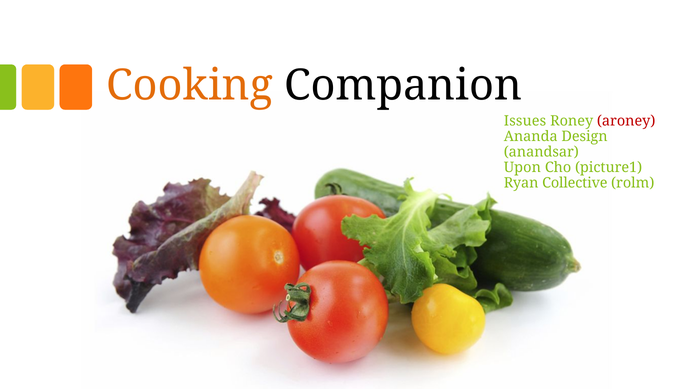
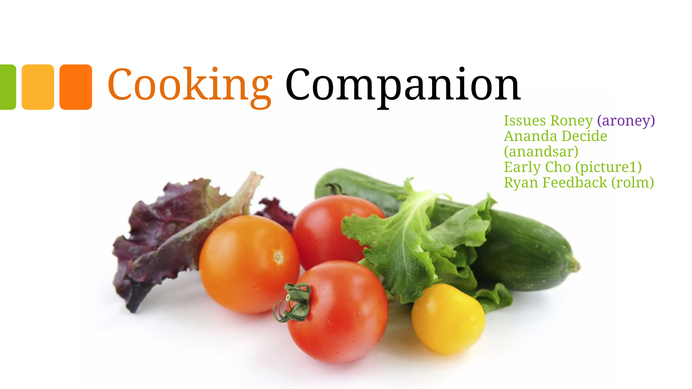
aroney colour: red -> purple (626, 121)
Design: Design -> Decide (585, 136)
Upon: Upon -> Early (522, 168)
Collective: Collective -> Feedback (575, 183)
